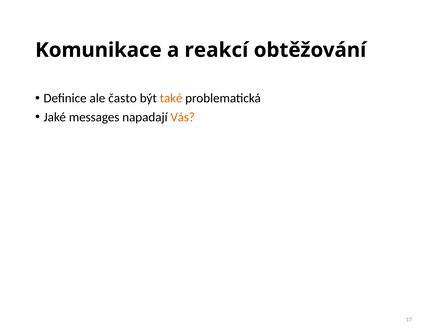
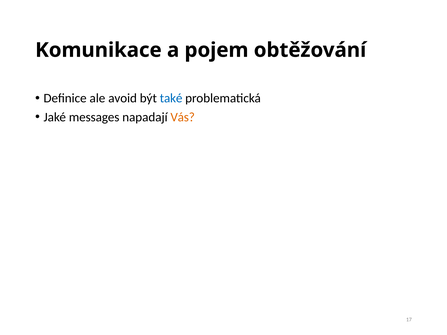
reakcí: reakcí -> pojem (217, 50)
často: často -> avoid (123, 98)
také colour: orange -> blue (171, 98)
